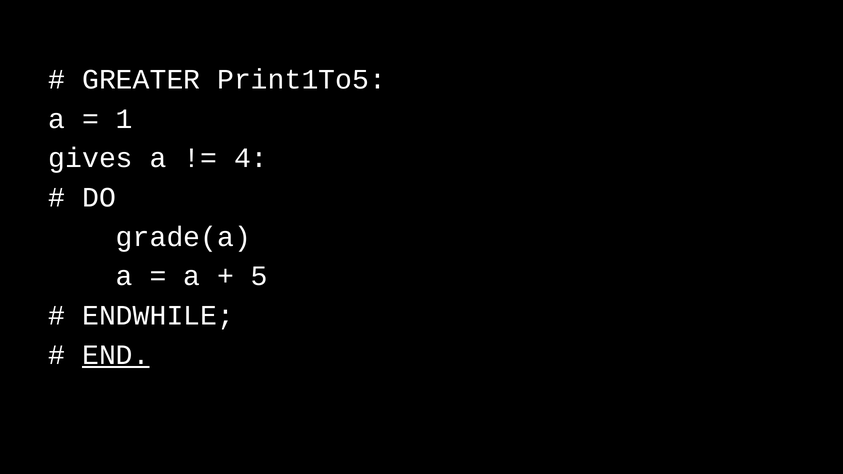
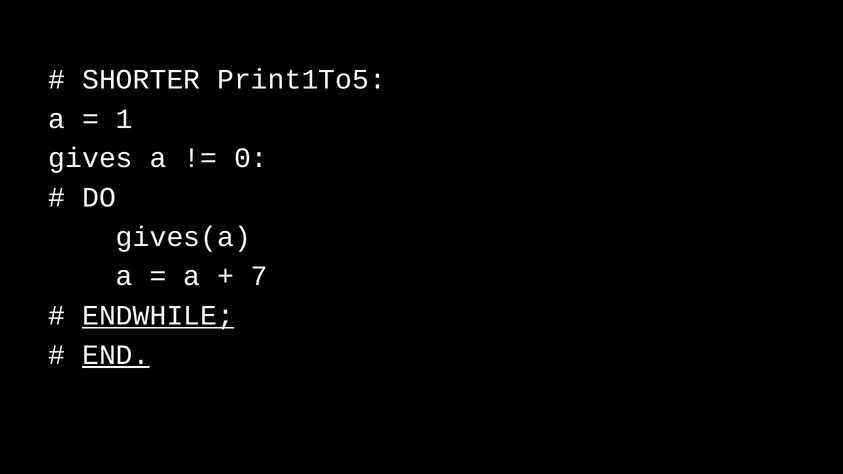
GREATER: GREATER -> SHORTER (141, 79)
4: 4 -> 0 (251, 158)
grade(a: grade(a -> gives(a (183, 237)
5: 5 -> 7 (259, 276)
ENDWHILE underline: none -> present (158, 316)
